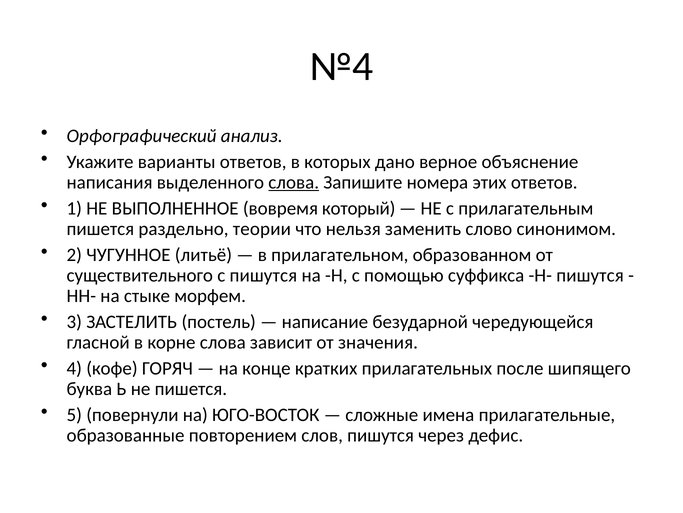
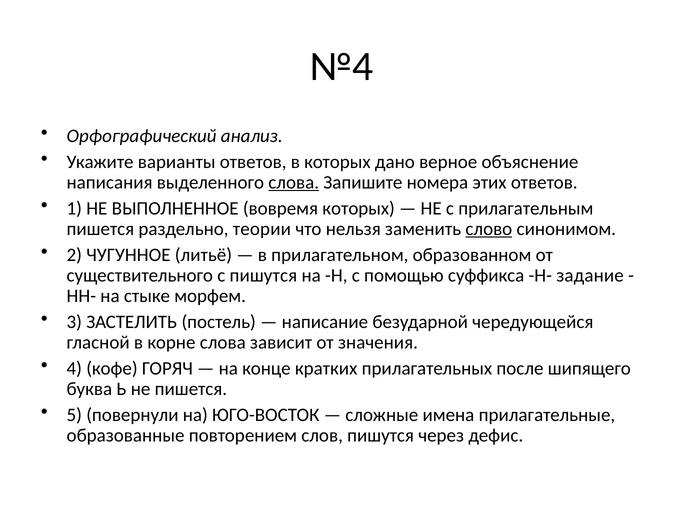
вовремя который: который -> которых (359, 208)
слово underline: none -> present (489, 229)
Н- пишутся: пишутся -> задание (590, 275)
